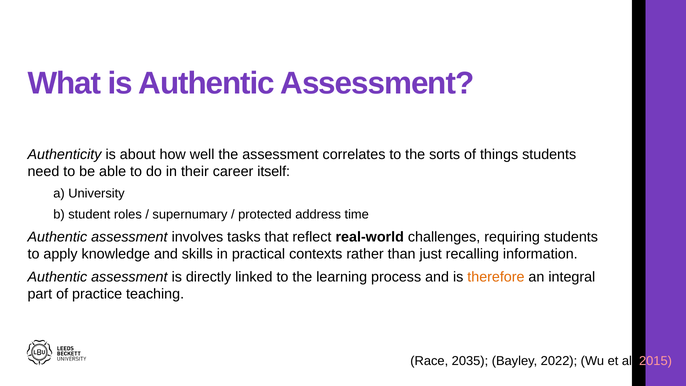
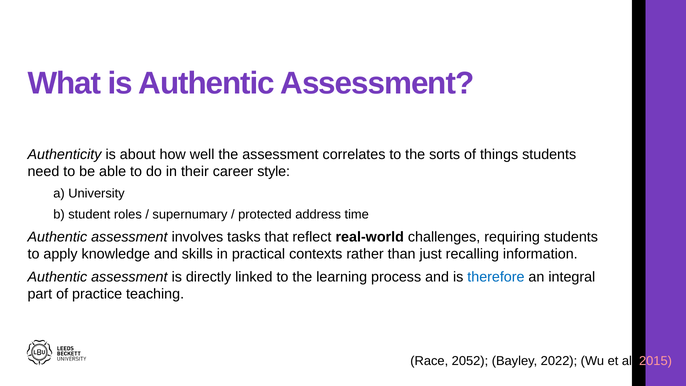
itself: itself -> style (274, 172)
therefore colour: orange -> blue (496, 277)
2035: 2035 -> 2052 (470, 361)
